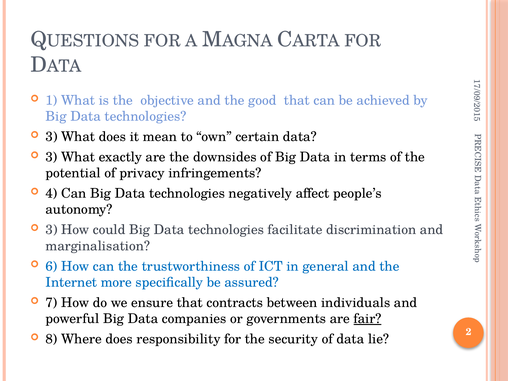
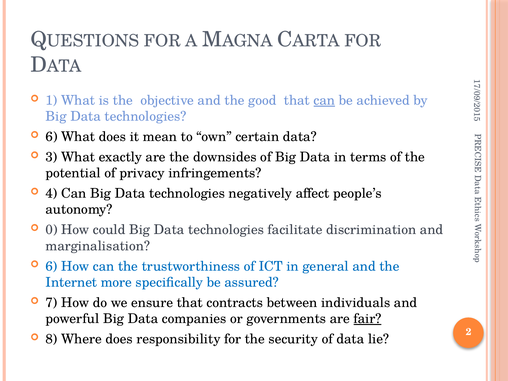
can underline: none -> present (324, 100)
3: 3 -> 6 (52, 137)
3: 3 -> 0 (52, 230)
